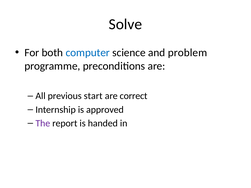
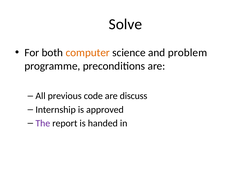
computer colour: blue -> orange (88, 53)
start: start -> code (93, 96)
correct: correct -> discuss (134, 96)
